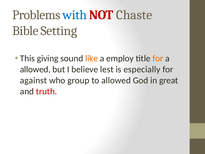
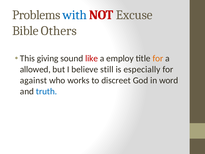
Chaste: Chaste -> Excuse (134, 15)
Setting: Setting -> Others (59, 31)
like colour: orange -> red (92, 58)
lest: lest -> still (107, 69)
group: group -> works (78, 80)
to allowed: allowed -> discreet (116, 80)
great: great -> word (169, 80)
truth colour: red -> blue (47, 91)
